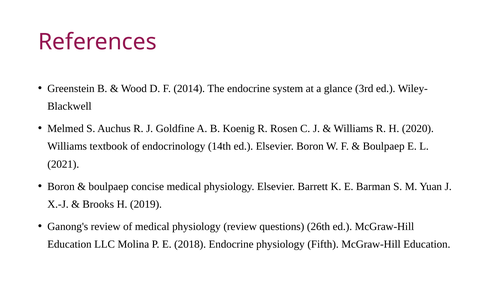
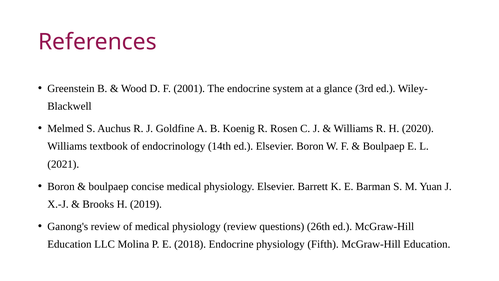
2014: 2014 -> 2001 (189, 88)
